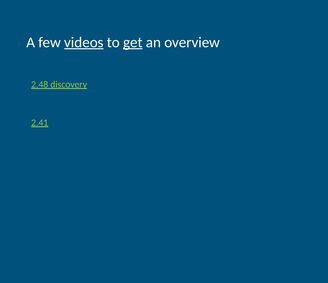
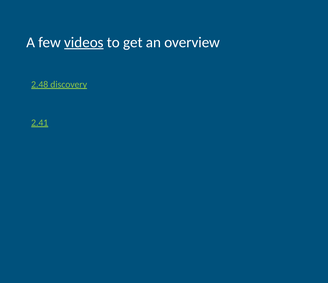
get underline: present -> none (133, 42)
